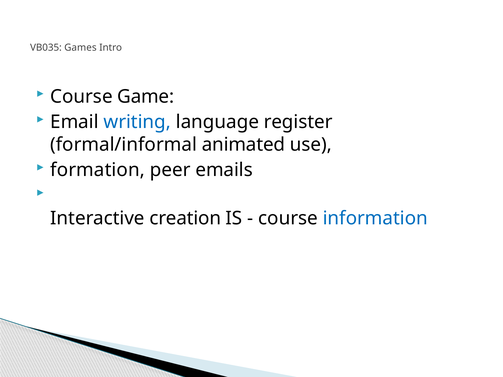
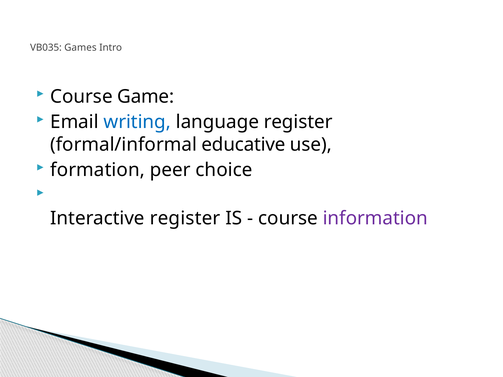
animated: animated -> educative (244, 145)
emails: emails -> choice (224, 170)
Interactive creation: creation -> register (185, 218)
information colour: blue -> purple (375, 218)
